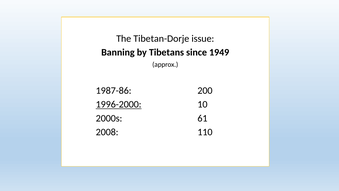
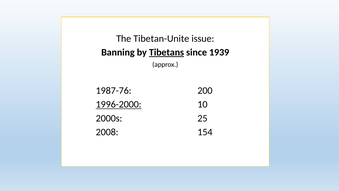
Tibetan-Dorje: Tibetan-Dorje -> Tibetan-Unite (161, 38)
Tibetans underline: none -> present (166, 52)
1949: 1949 -> 1939 (219, 52)
1987-86: 1987-86 -> 1987-76 (114, 91)
61: 61 -> 25 (202, 118)
110: 110 -> 154 (205, 132)
